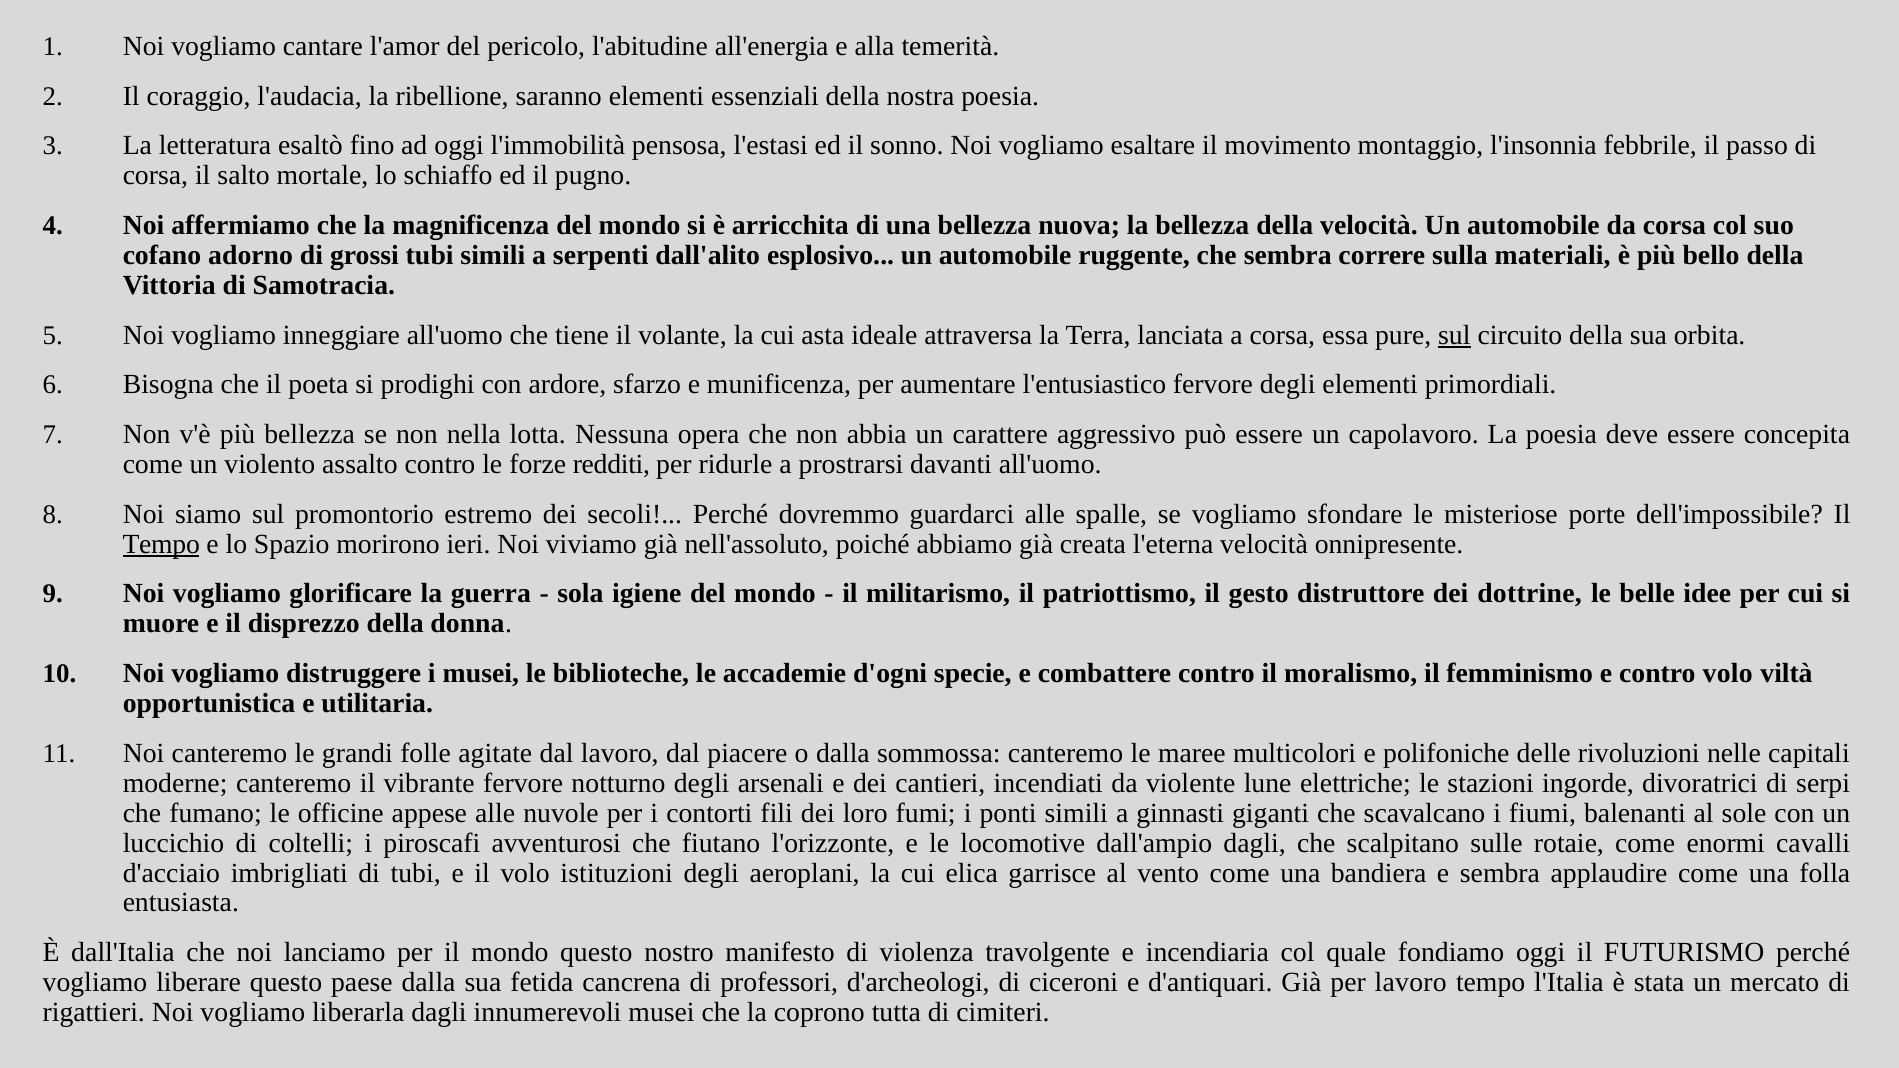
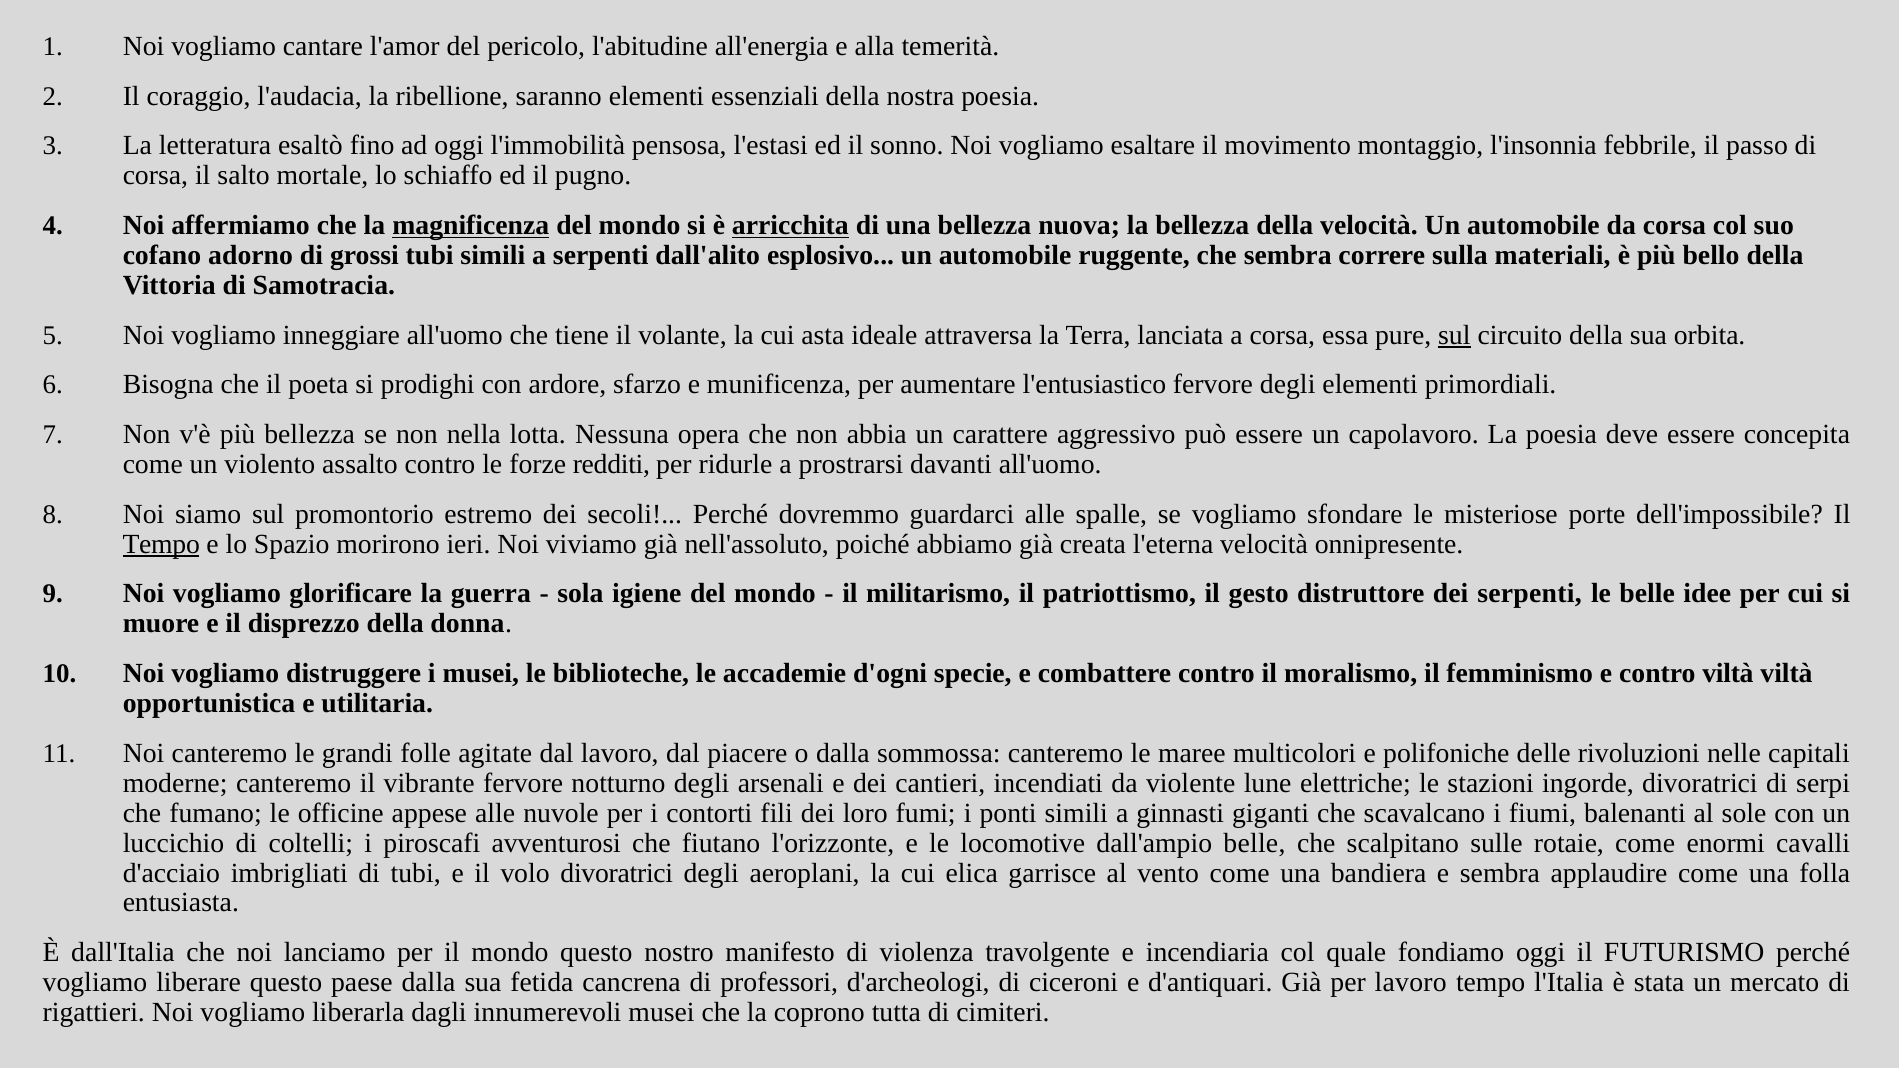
magnificenza underline: none -> present (471, 225)
arricchita underline: none -> present (790, 225)
dei dottrine: dottrine -> serpenti (1530, 594)
contro volo: volo -> viltà (1728, 674)
dall'ampio dagli: dagli -> belle (1254, 843)
volo istituzioni: istituzioni -> divoratrici (617, 873)
